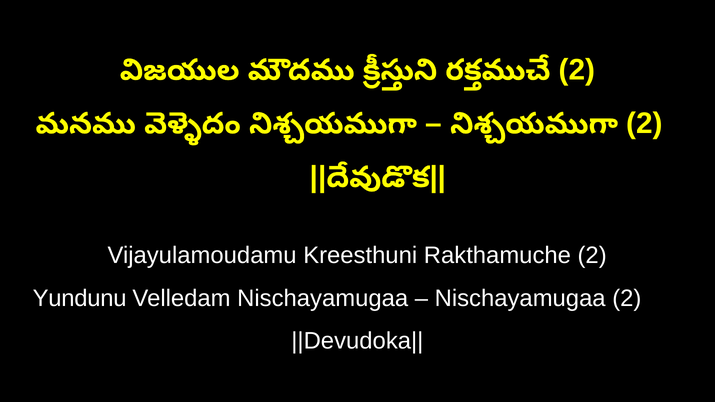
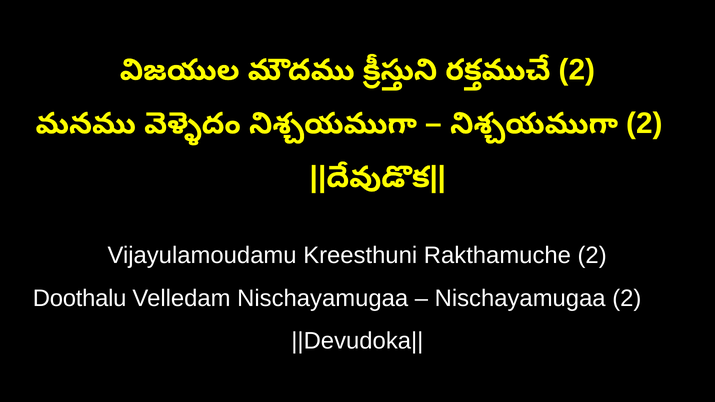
Yundunu: Yundunu -> Doothalu (80, 298)
